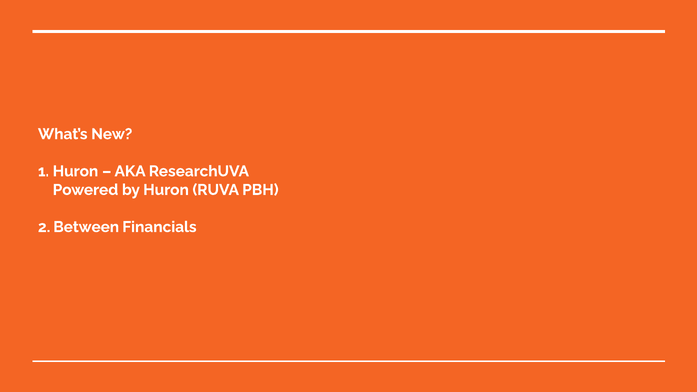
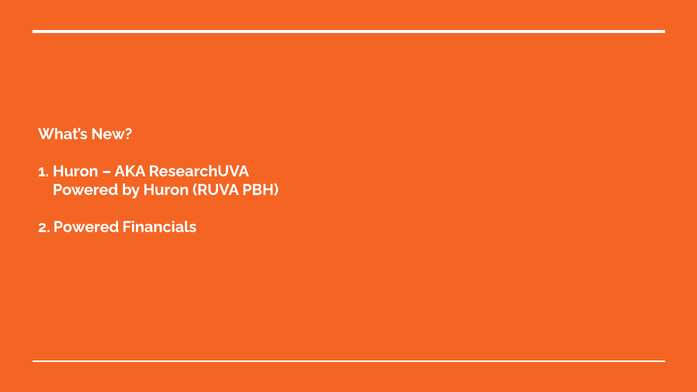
2 Between: Between -> Powered (86, 227)
